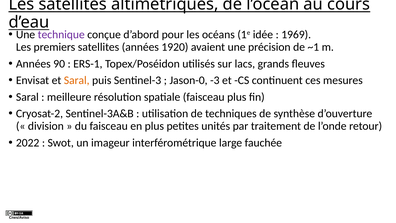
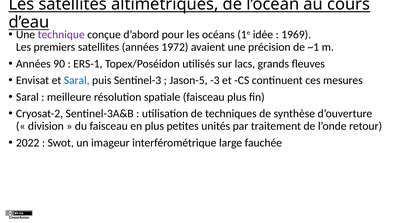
1920: 1920 -> 1972 (175, 47)
Saral colour: orange -> blue (77, 80)
Jason-0: Jason-0 -> Jason-5 (188, 80)
